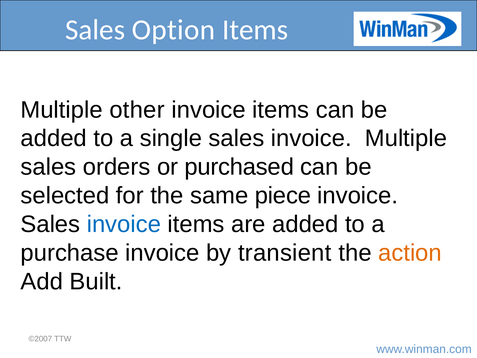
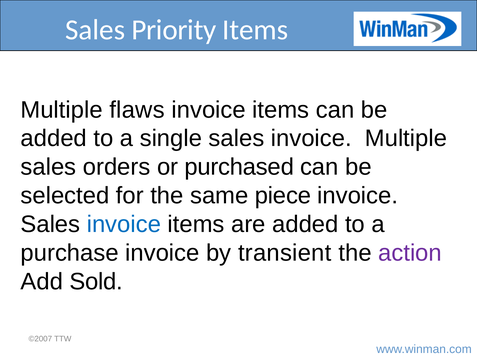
Option: Option -> Priority (174, 30)
other: other -> flaws (137, 110)
action colour: orange -> purple (410, 253)
Built: Built -> Sold (96, 281)
